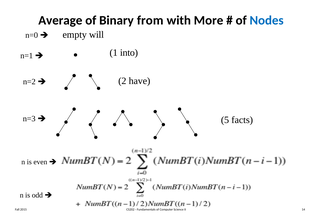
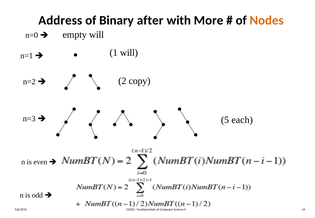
Average: Average -> Address (60, 20)
from: from -> after (150, 20)
Nodes colour: blue -> orange (267, 20)
1 into: into -> will (129, 53)
have: have -> copy (140, 81)
facts: facts -> each (242, 120)
